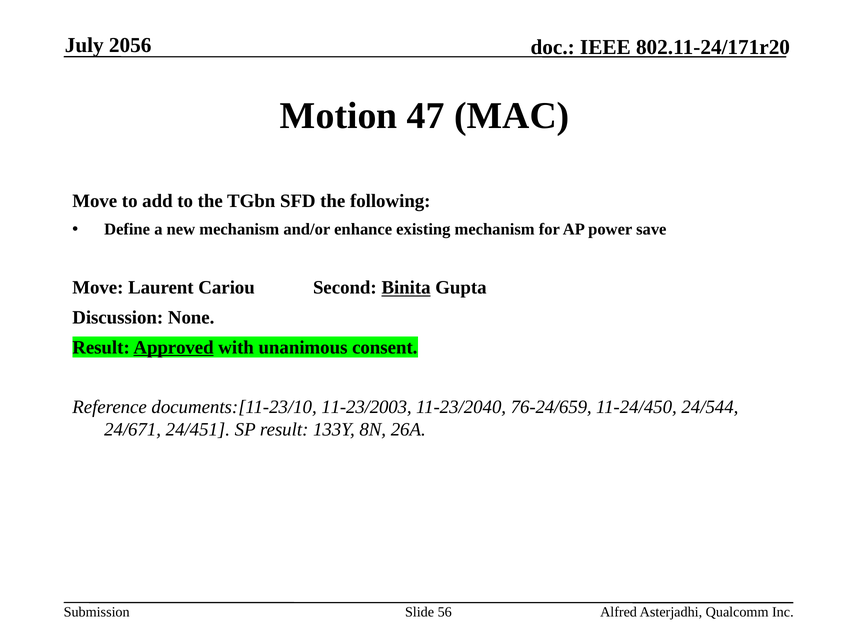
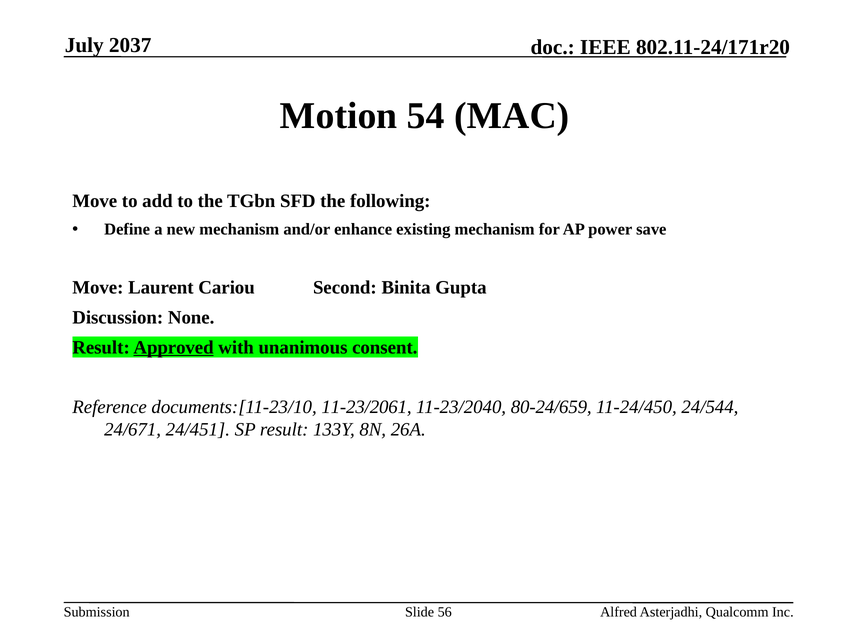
2056: 2056 -> 2037 (130, 45)
47: 47 -> 54 (426, 116)
Binita underline: present -> none (406, 288)
11-23/2003: 11-23/2003 -> 11-23/2061 (367, 407)
76-24/659: 76-24/659 -> 80-24/659 (551, 407)
